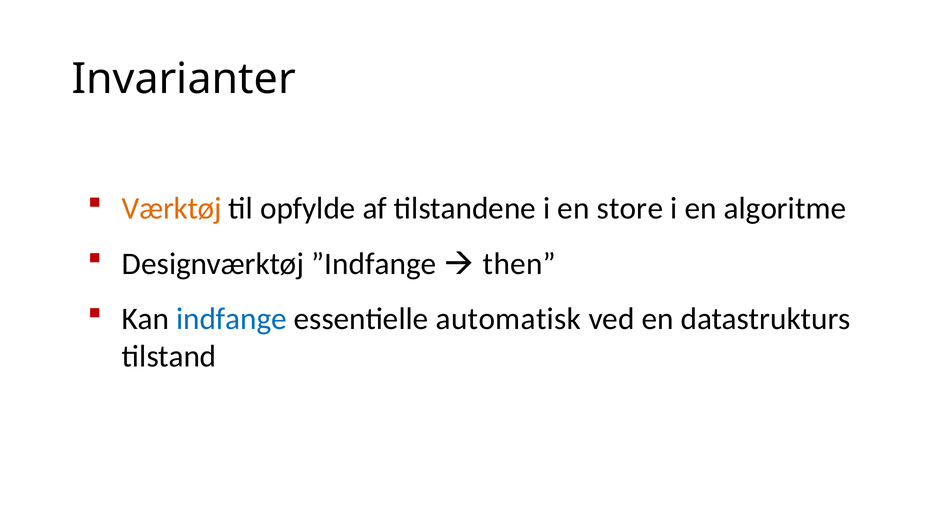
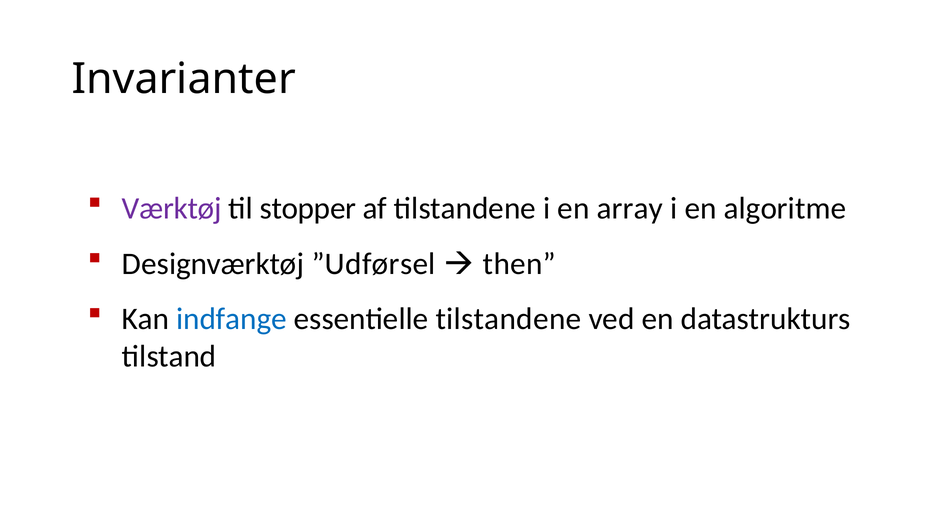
Værktøj colour: orange -> purple (172, 209)
opfylde: opfylde -> stopper (308, 209)
store: store -> array (630, 209)
”Indfange: ”Indfange -> ”Udførsel (374, 264)
essentielle automatisk: automatisk -> tilstandene (508, 319)
